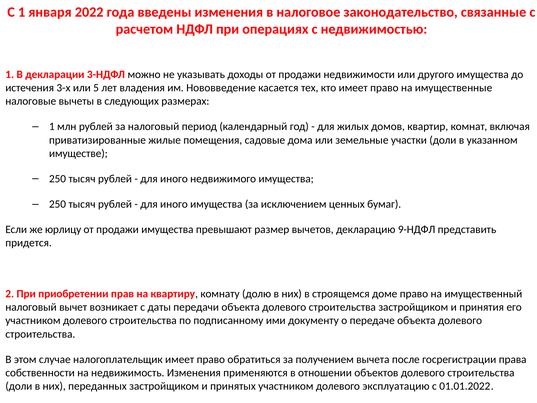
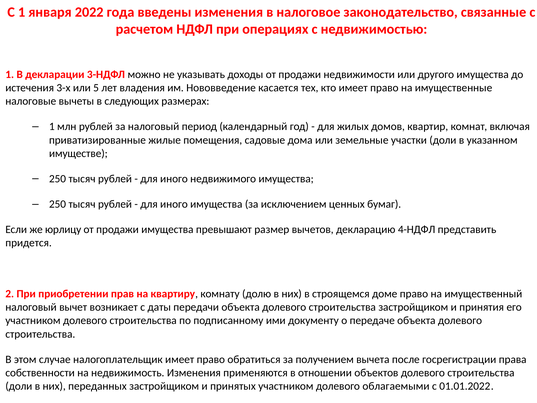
9-НДФЛ: 9-НДФЛ -> 4-НДФЛ (417, 229)
эксплуатацию: эксплуатацию -> облагаемыми (396, 386)
